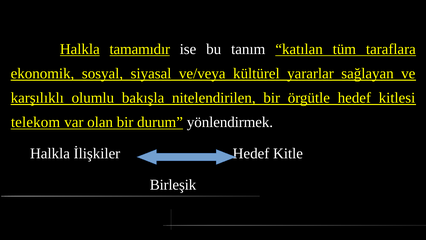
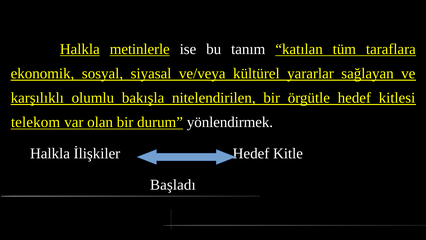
tamamıdır: tamamıdır -> metinlerle (140, 49)
Birleşik: Birleşik -> Başladı (173, 185)
